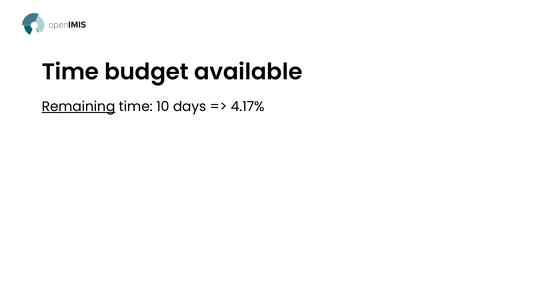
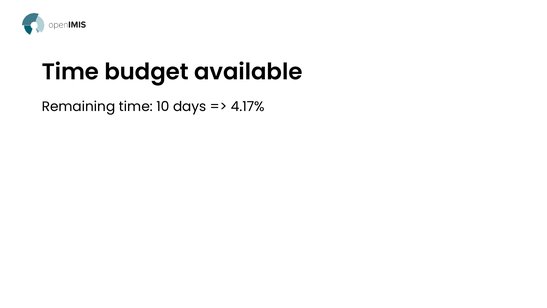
Remaining underline: present -> none (79, 106)
